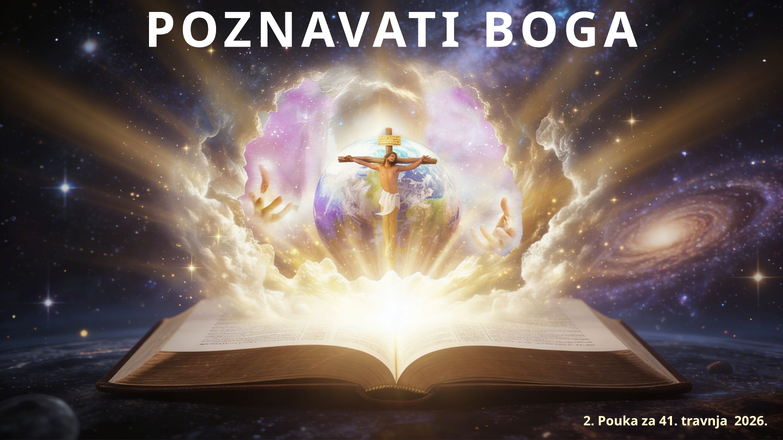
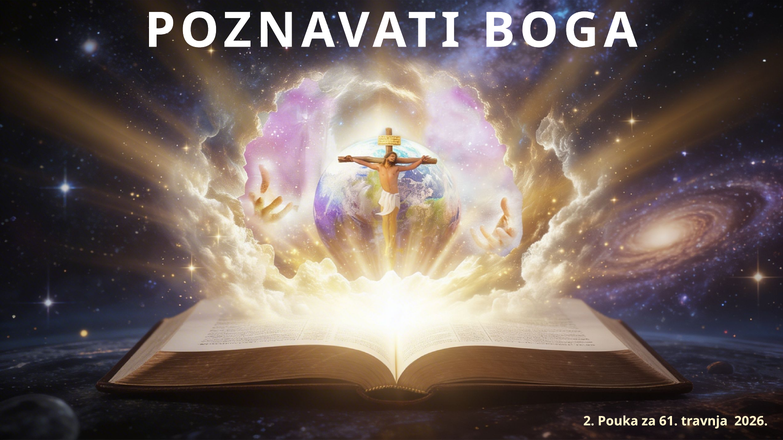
41: 41 -> 61 (668, 421)
